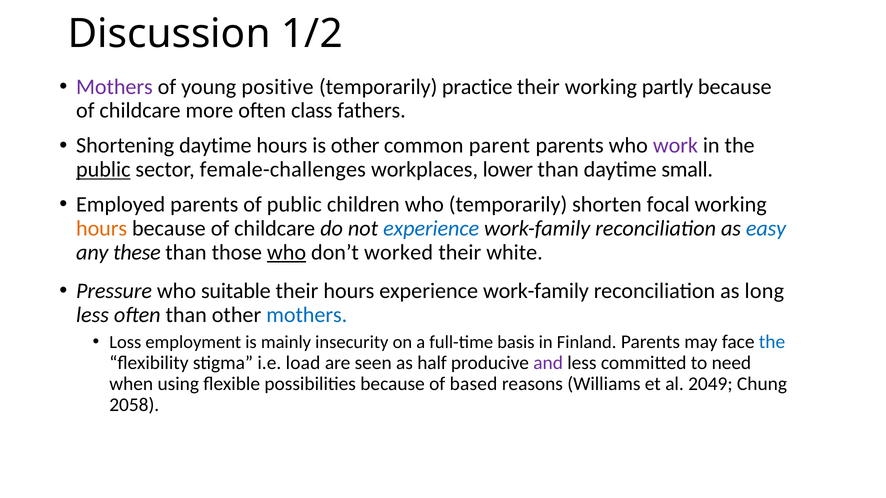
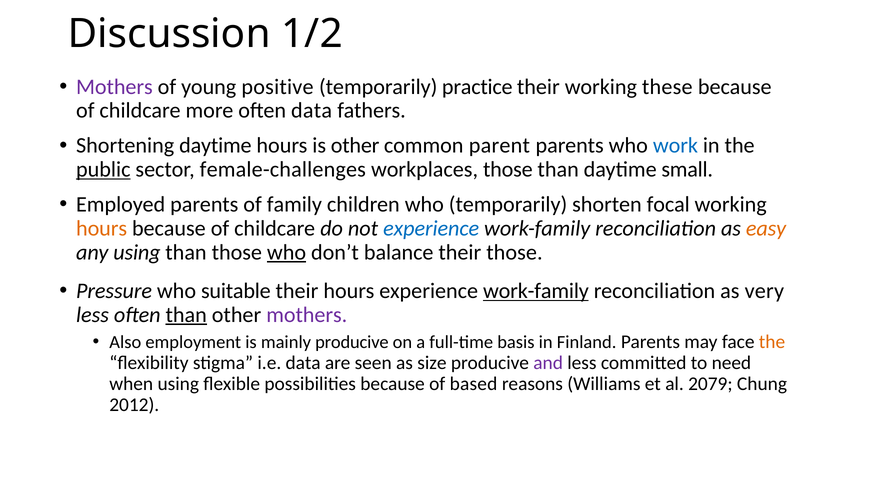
partly: partly -> these (667, 87)
often class: class -> data (312, 111)
work colour: purple -> blue (675, 146)
workplaces lower: lower -> those (508, 170)
of public: public -> family (294, 205)
easy colour: blue -> orange (766, 229)
any these: these -> using (137, 252)
worked: worked -> balance (399, 252)
their white: white -> those (514, 252)
work-family underline: none -> present (536, 291)
long: long -> very (764, 291)
than underline: none -> present (186, 315)
mothers colour: blue -> purple (307, 315)
Loss: Loss -> Also (125, 342)
mainly insecurity: insecurity -> producive (352, 342)
the colour: blue -> orange (772, 342)
i.e load: load -> data (303, 363)
half: half -> size (432, 363)
2049: 2049 -> 2079 (710, 384)
2058: 2058 -> 2012 (134, 405)
